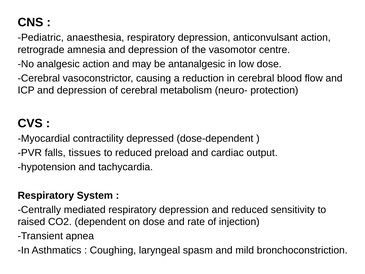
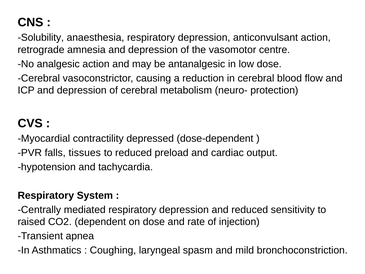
Pediatric: Pediatric -> Solubility (41, 38)
